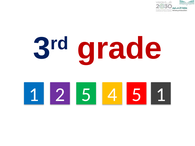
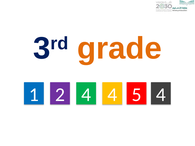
grade colour: red -> orange (119, 48)
2 5: 5 -> 4 (86, 95)
5 1: 1 -> 4 (161, 95)
